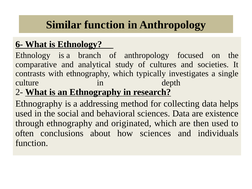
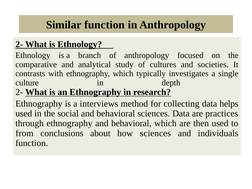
6-: 6- -> 2- (19, 44)
addressing: addressing -> interviews (99, 104)
existence: existence -> practices (222, 114)
originated: originated -> behavioral (131, 123)
often: often -> from (24, 133)
